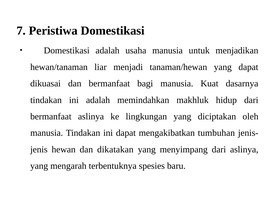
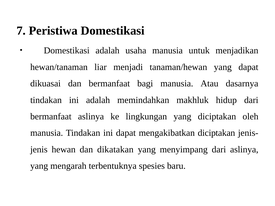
Kuat: Kuat -> Atau (209, 84)
mengakibatkan tumbuhan: tumbuhan -> diciptakan (216, 133)
